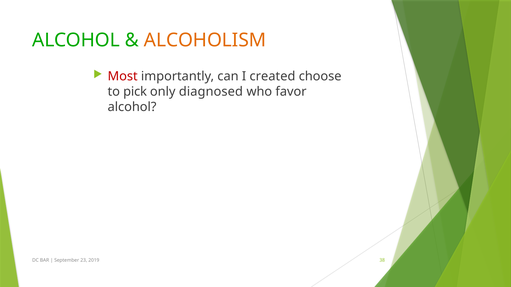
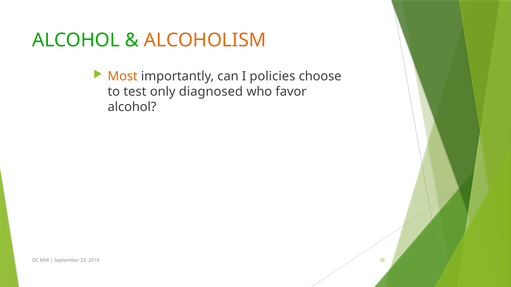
Most colour: red -> orange (123, 77)
created: created -> policies (272, 77)
pick: pick -> test (135, 92)
